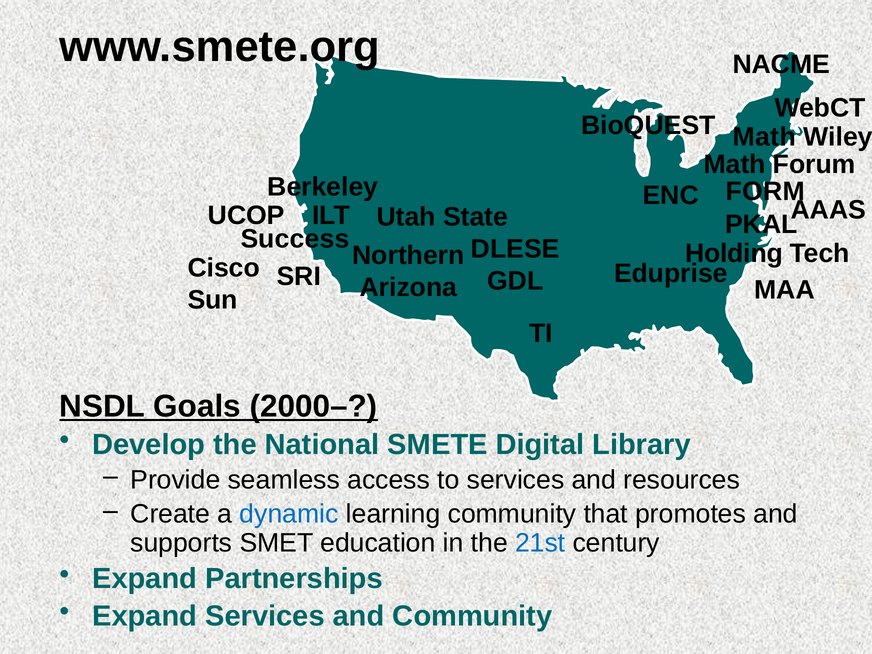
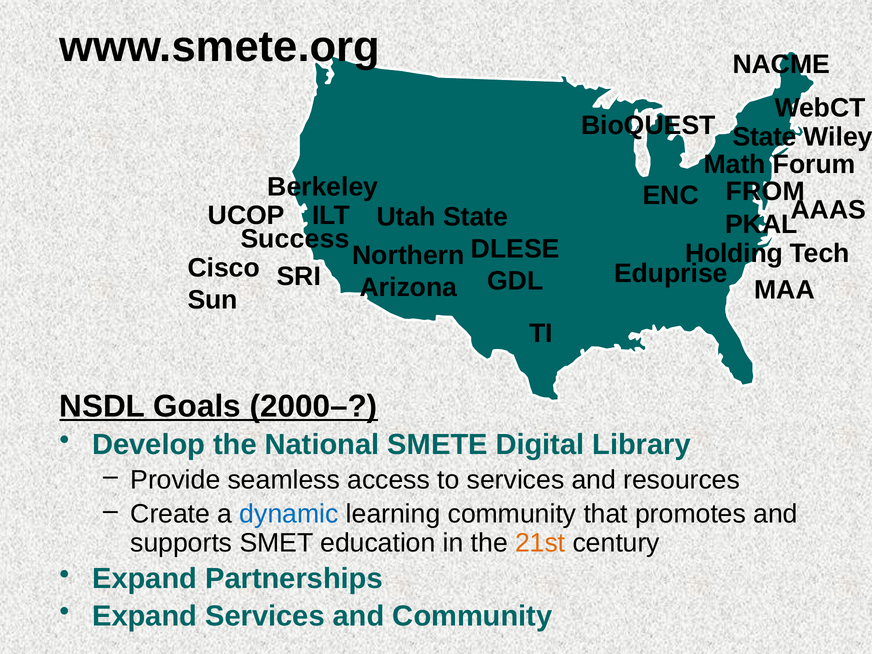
Math: Math -> State (765, 137)
FORM: FORM -> FROM (765, 191)
21st colour: blue -> orange (540, 543)
